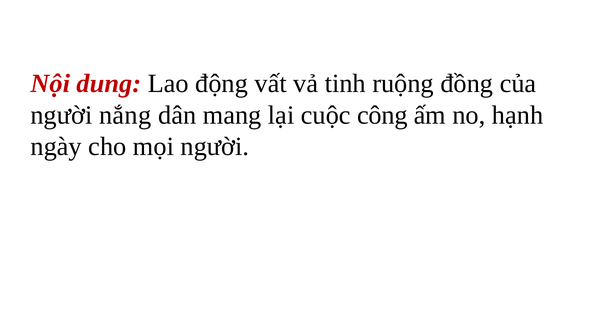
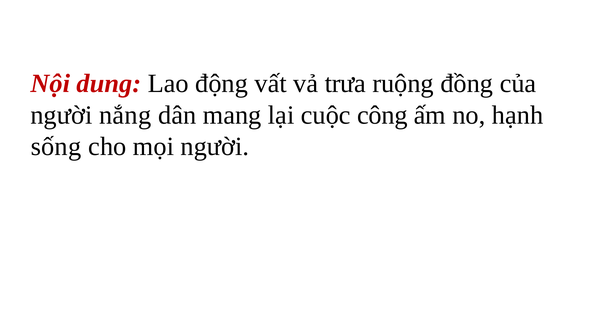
tinh: tinh -> trưa (345, 84)
ngày: ngày -> sống (56, 147)
